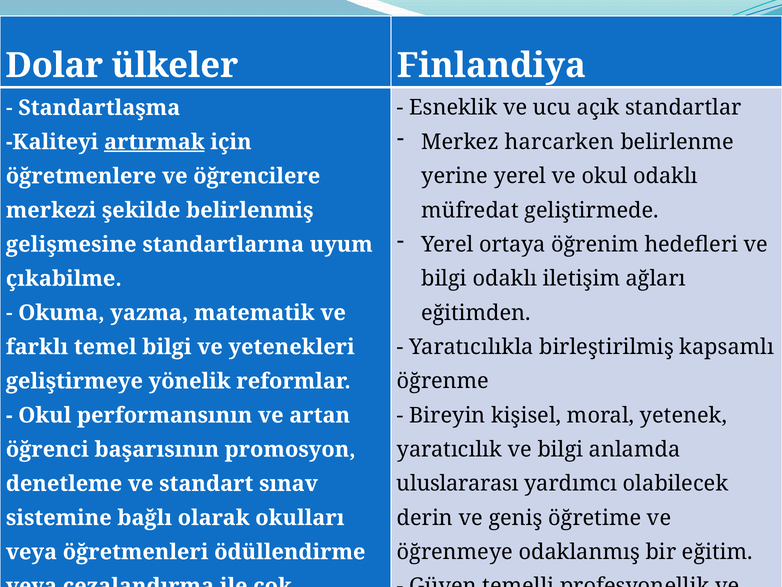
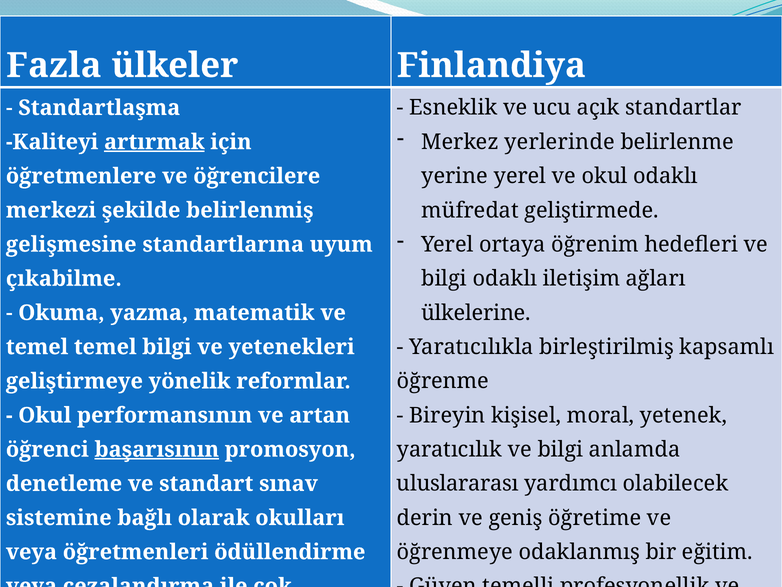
Dolar: Dolar -> Fazla (54, 65)
harcarken: harcarken -> yerlerinde (560, 142)
eğitimden: eğitimden -> ülkelerine (476, 313)
farklı: farklı -> temel (37, 347)
başarısının underline: none -> present (157, 449)
